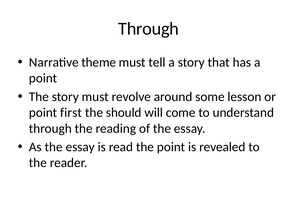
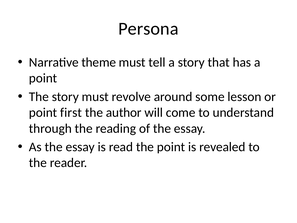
Through: Through -> Persona (148, 29)
should: should -> author (124, 112)
